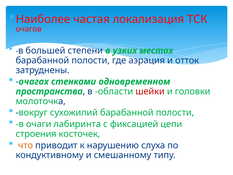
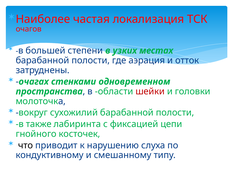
очаги: очаги -> также (39, 124)
строения: строения -> гнойного (36, 134)
что colour: orange -> black (25, 145)
